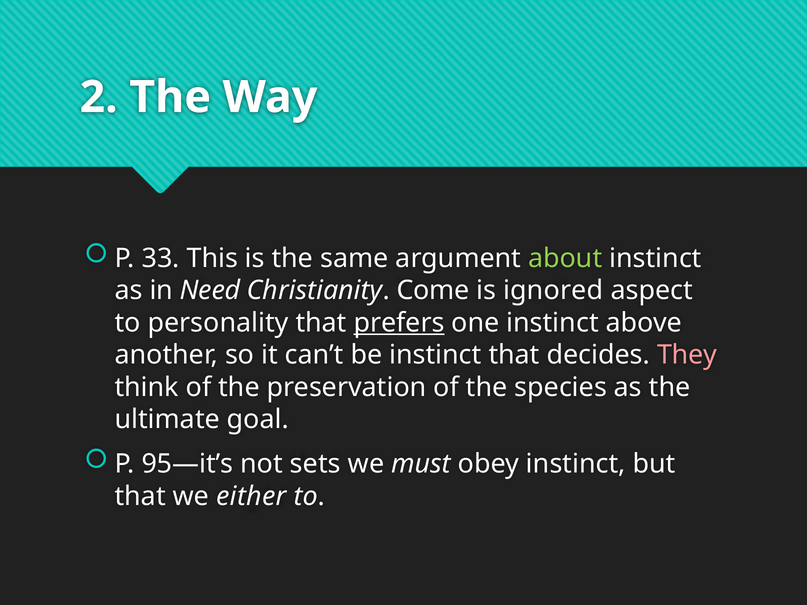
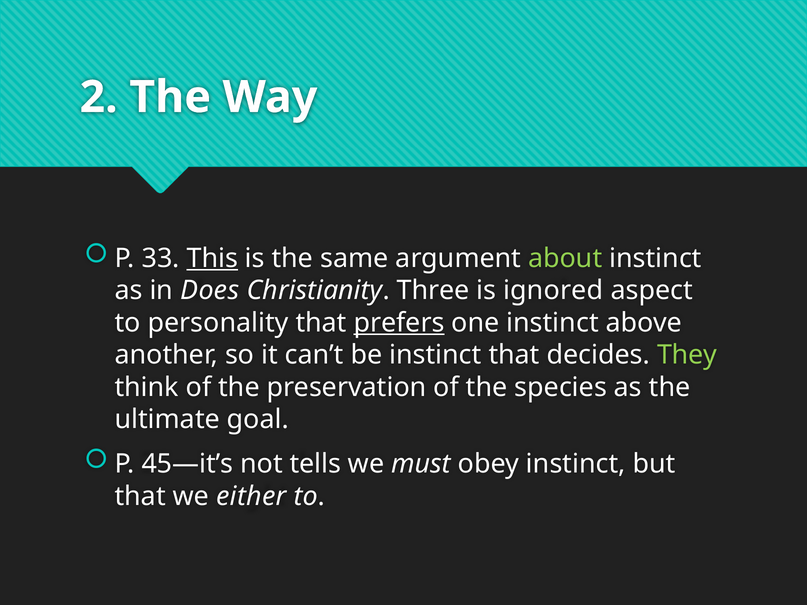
This underline: none -> present (212, 258)
Need: Need -> Does (210, 291)
Come: Come -> Three (433, 291)
They colour: pink -> light green (687, 355)
95—it’s: 95—it’s -> 45—it’s (187, 464)
sets: sets -> tells (315, 464)
